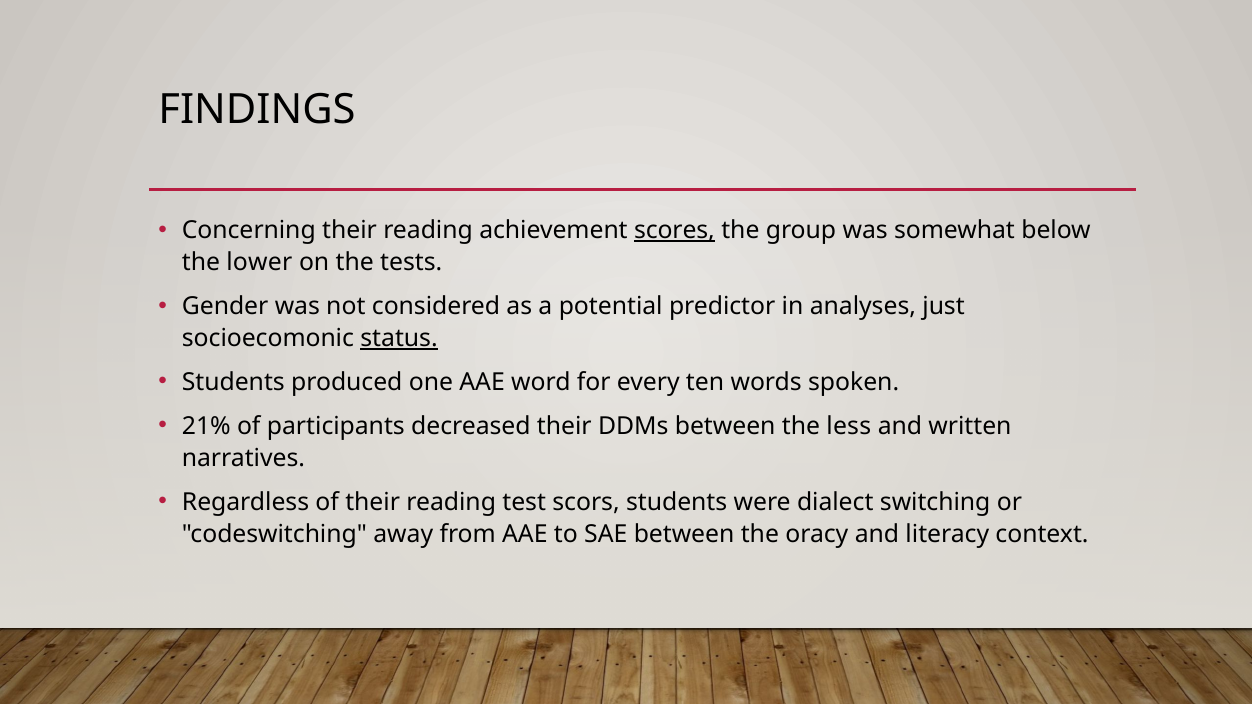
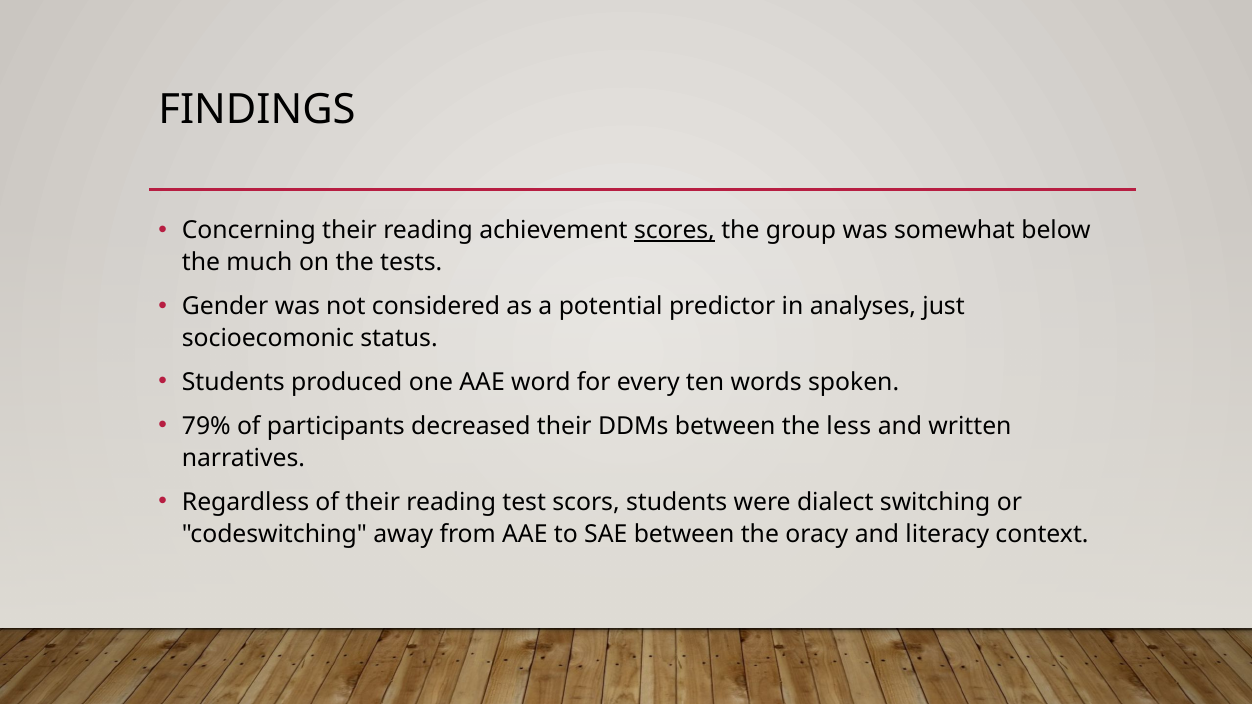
lower: lower -> much (259, 263)
status underline: present -> none (399, 339)
21%: 21% -> 79% (206, 426)
